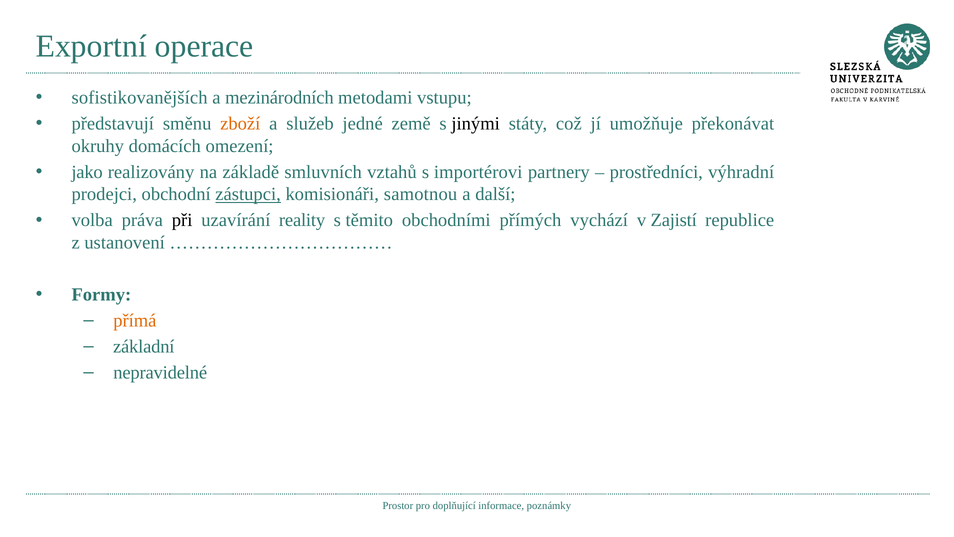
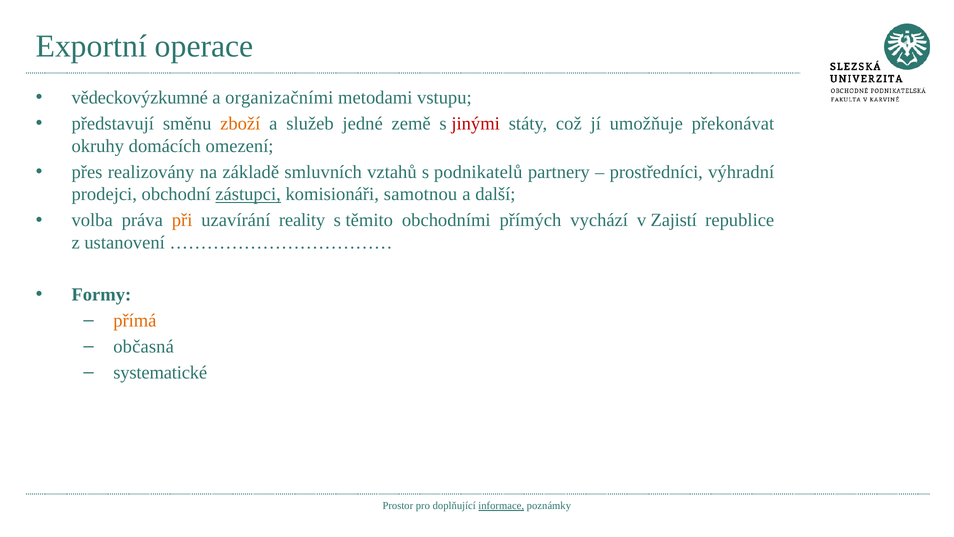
sofistikovanějších: sofistikovanějších -> vědeckovýzkumné (140, 98)
mezinárodních: mezinárodních -> organizačními (279, 98)
jinými colour: black -> red (476, 124)
jako: jako -> přes (87, 172)
importérovi: importérovi -> podnikatelů (478, 172)
při colour: black -> orange (182, 220)
základní: základní -> občasná (144, 346)
nepravidelné: nepravidelné -> systematické (160, 372)
informace underline: none -> present (501, 506)
